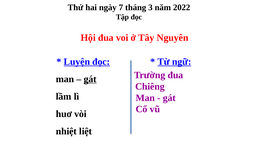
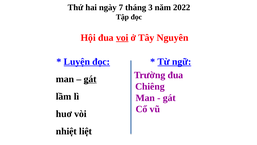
voi underline: none -> present (122, 38)
